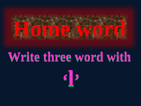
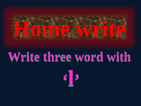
Home word: word -> write (101, 29)
